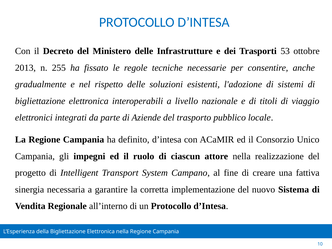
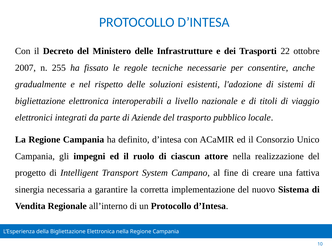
53: 53 -> 22 (285, 51)
2013: 2013 -> 2007 (25, 68)
